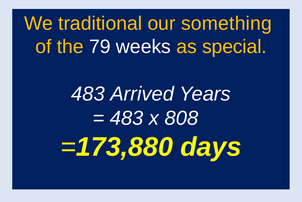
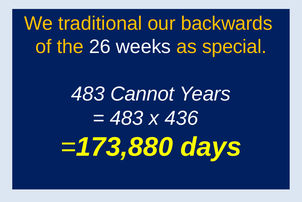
something: something -> backwards (227, 23)
79: 79 -> 26 (100, 47)
Arrived: Arrived -> Cannot (142, 94)
808: 808 -> 436 (181, 118)
